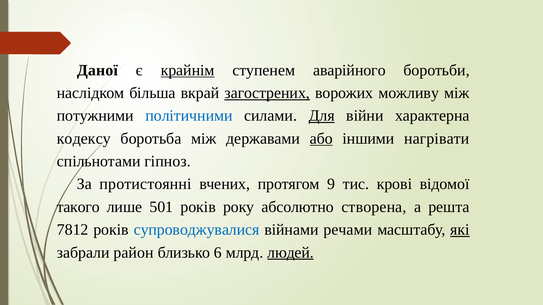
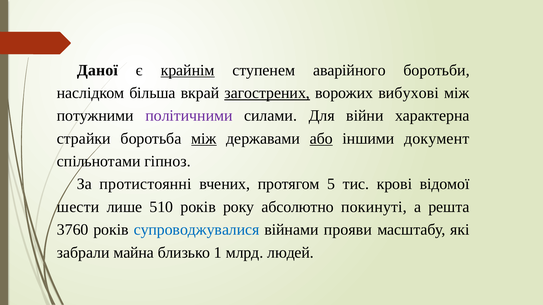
можливу: можливу -> вибухові (409, 93)
політичними colour: blue -> purple (189, 116)
Для underline: present -> none (322, 116)
кодексу: кодексу -> страйки (84, 139)
між underline: none -> present (204, 139)
нагрівати: нагрівати -> документ (437, 139)
9: 9 -> 5 (331, 184)
такого: такого -> шести (78, 207)
501: 501 -> 510 (161, 207)
створена: створена -> покинуті (374, 207)
7812: 7812 -> 3760 (73, 230)
речами: речами -> прояви (348, 230)
які underline: present -> none (460, 230)
район: район -> майна (134, 253)
6: 6 -> 1 (218, 253)
людей underline: present -> none (291, 253)
